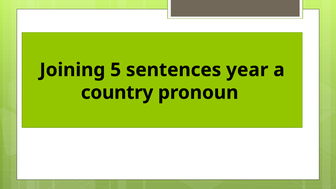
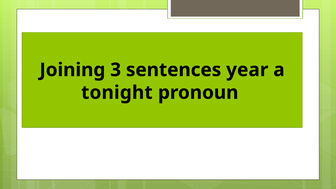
5: 5 -> 3 (116, 70)
country: country -> tonight (117, 93)
